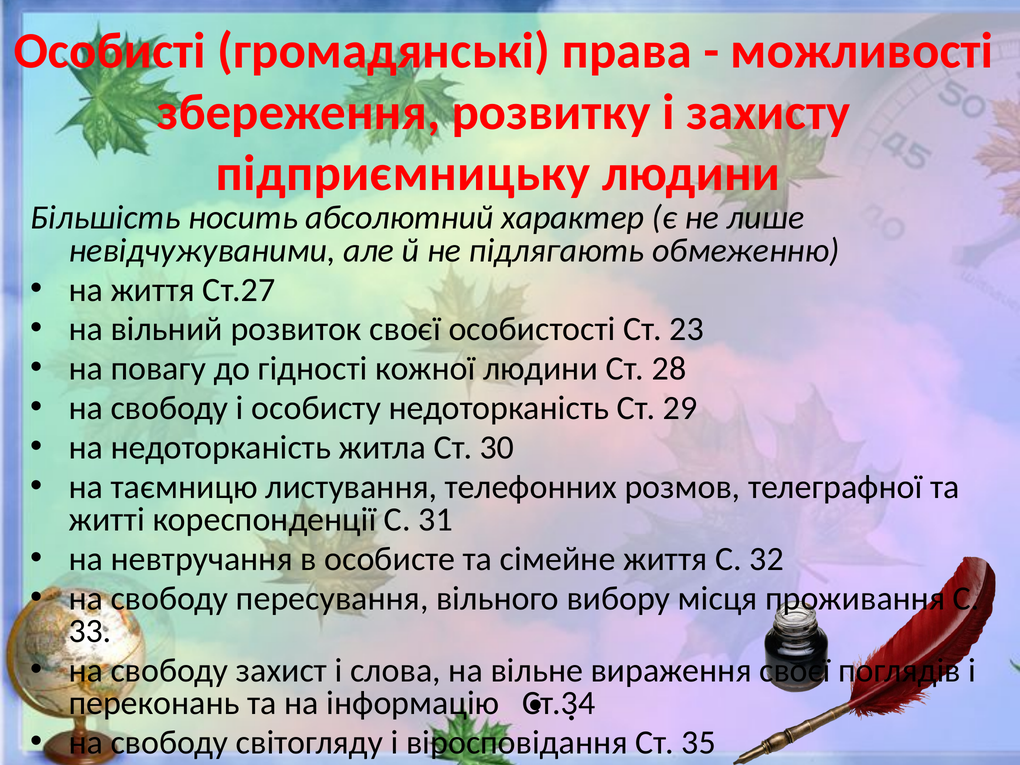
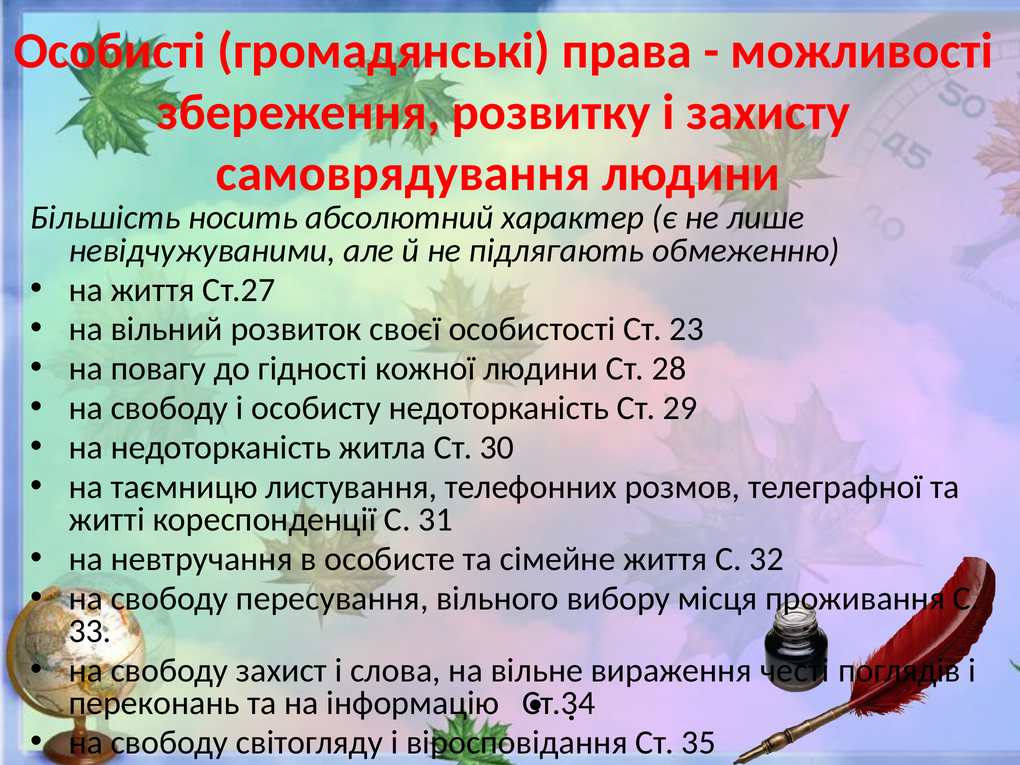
підприємницьку: підприємницьку -> самоврядування (403, 173)
вираження своєї: своєї -> честі (795, 671)
